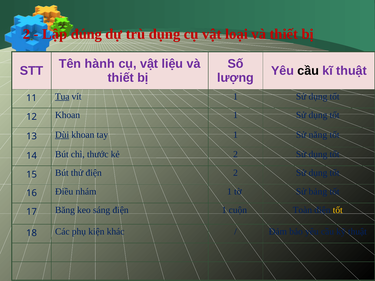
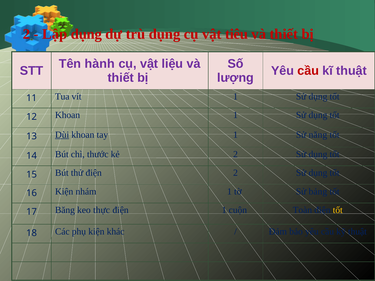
Lập đúng: đúng -> dụng (86, 34)
loại: loại -> tiêu (237, 34)
cầu colour: black -> red (308, 71)
Tua underline: present -> none (62, 97)
16 Điều: Điều -> Kiện (64, 192)
sáng: sáng -> thực (102, 210)
